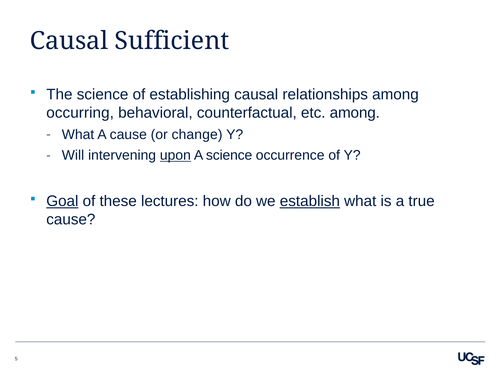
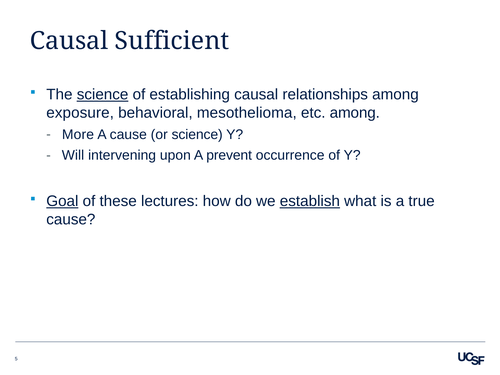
science underline: none -> present (103, 95)
occurring: occurring -> exposure (80, 113)
counterfactual: counterfactual -> mesothelioma (247, 113)
What: What -> More (78, 134)
or change: change -> science (197, 134)
upon underline: present -> none (175, 155)
A science: science -> prevent (229, 155)
